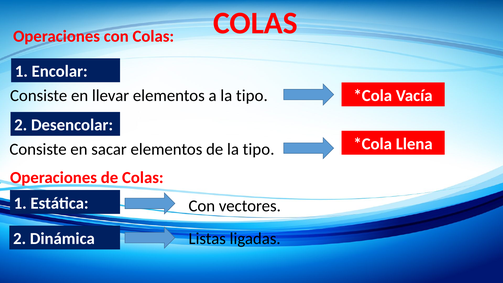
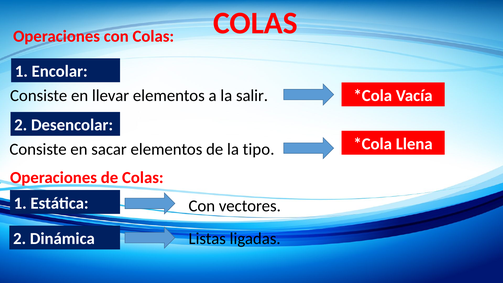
a la tipo: tipo -> salir (252, 96)
